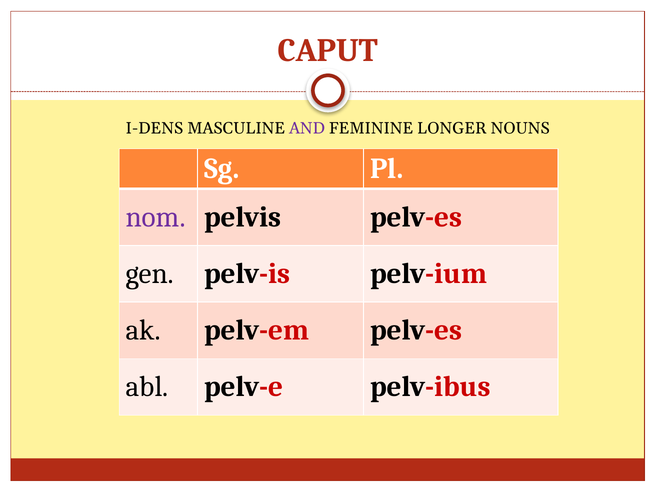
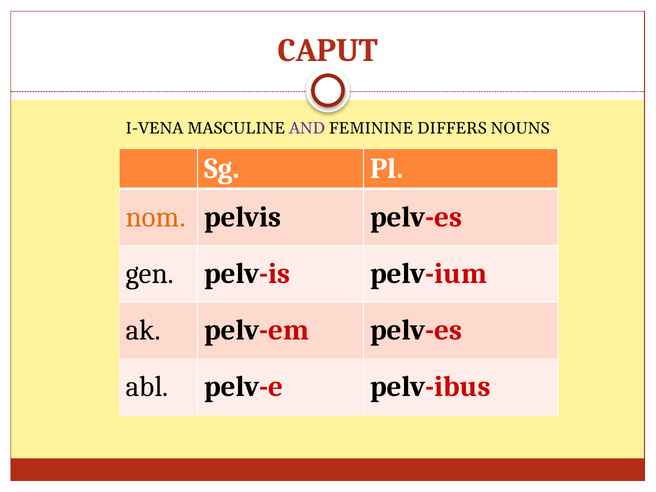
I-DENS: I-DENS -> I-VENA (154, 129)
LONGER: LONGER -> DIFFERS (452, 129)
nom colour: purple -> orange (156, 217)
